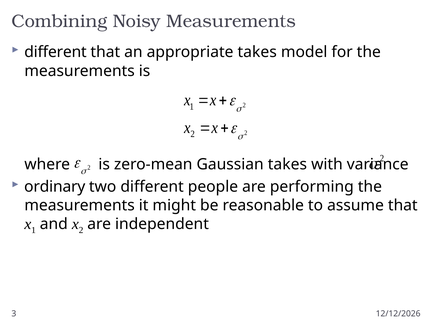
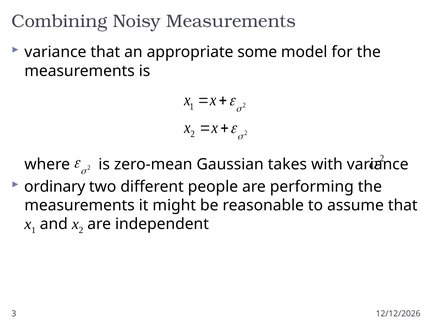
different: different -> variance (55, 52)
appropriate takes: takes -> some (257, 52)
